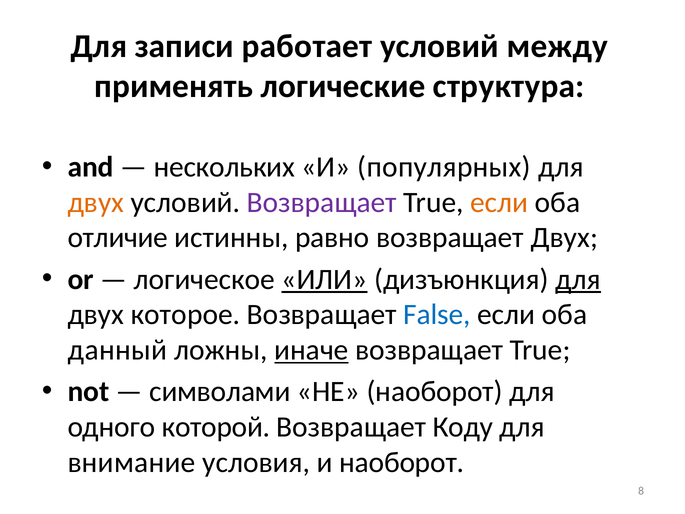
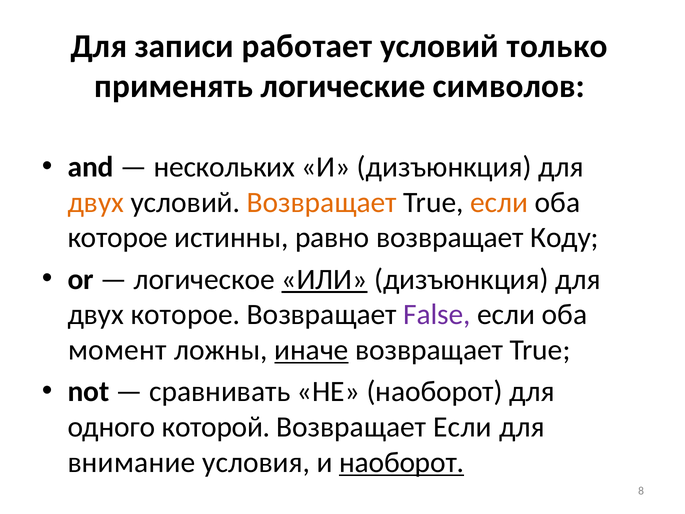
между: между -> только (557, 46)
структура: структура -> символов (509, 86)
И популярных: популярных -> дизъюнкция (444, 167)
Возвращает colour: purple -> orange (322, 202)
отличие: отличие -> которое (118, 238)
возвращает Двух: Двух -> Коду (565, 238)
для underline: present -> none (578, 279)
False colour: blue -> purple (437, 315)
данный: данный -> момент (118, 350)
символами: символами -> сравнивать (220, 391)
Возвращает Коду: Коду -> Если (462, 427)
наоборот underline: none -> present (402, 462)
